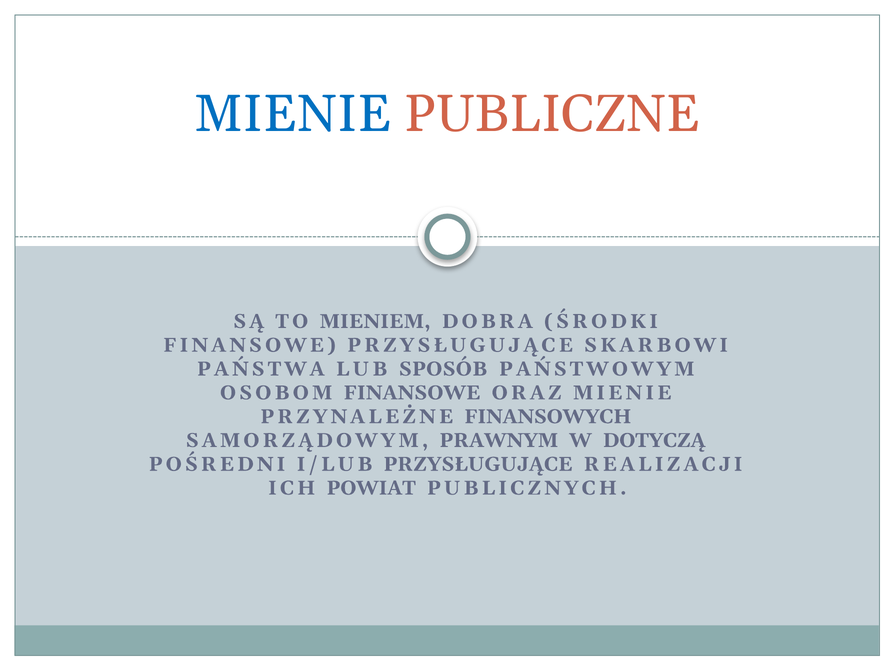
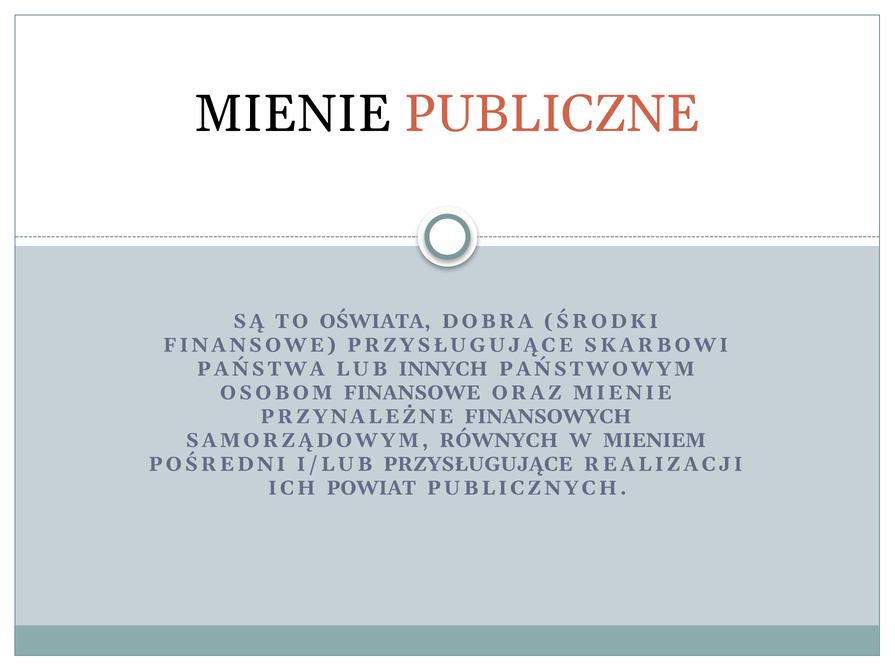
MIENIE colour: blue -> black (293, 114)
MIENIEM: MIENIEM -> OŚWIATA (375, 321)
SPOSÓB: SPOSÓB -> INNYCH (443, 369)
PRAWNYM: PRAWNYM -> RÓWNYCH (499, 441)
DOTYCZĄ: DOTYCZĄ -> MIENIEM (654, 441)
